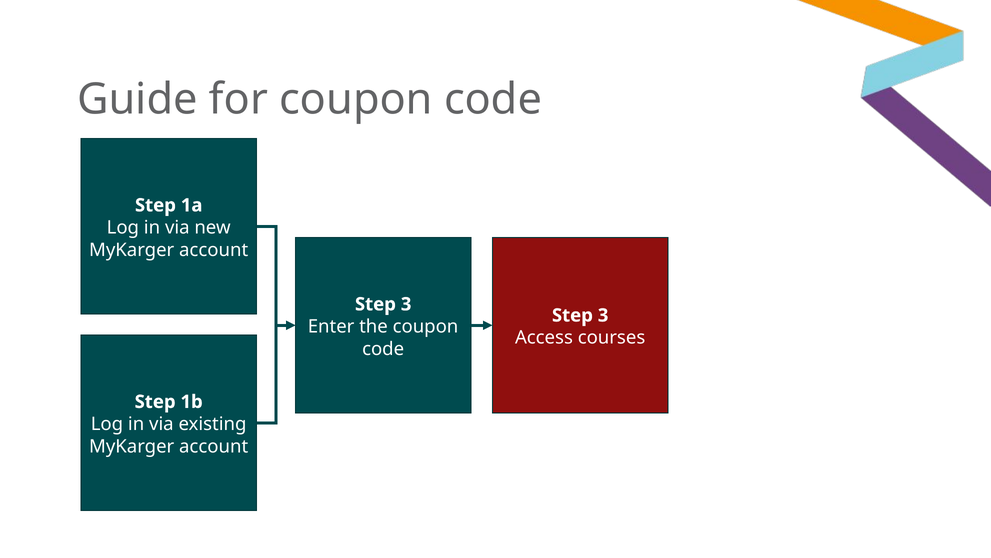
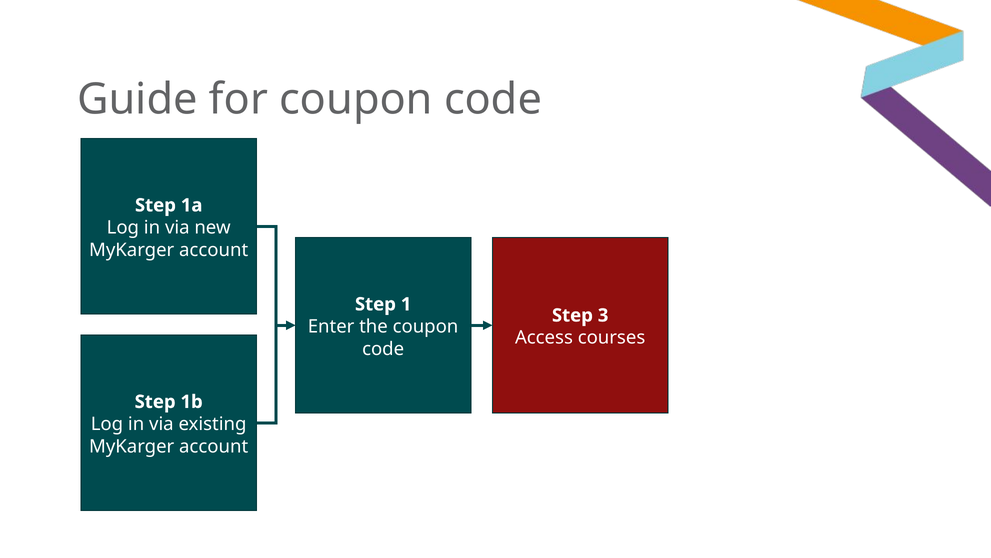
3: 3 -> 1 (406, 304)
